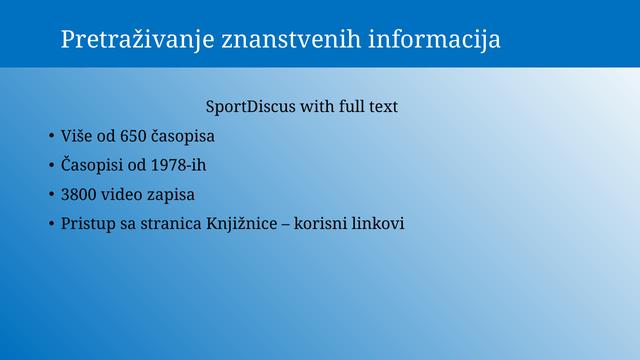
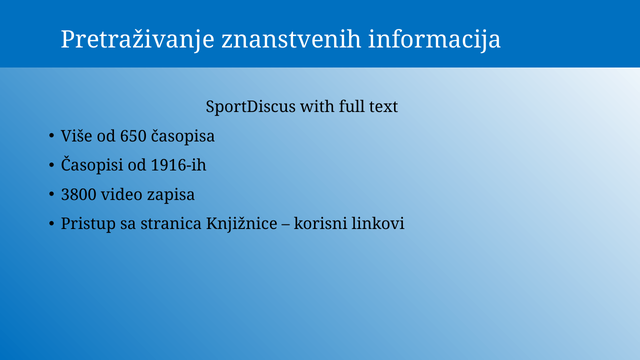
1978-ih: 1978-ih -> 1916-ih (179, 165)
